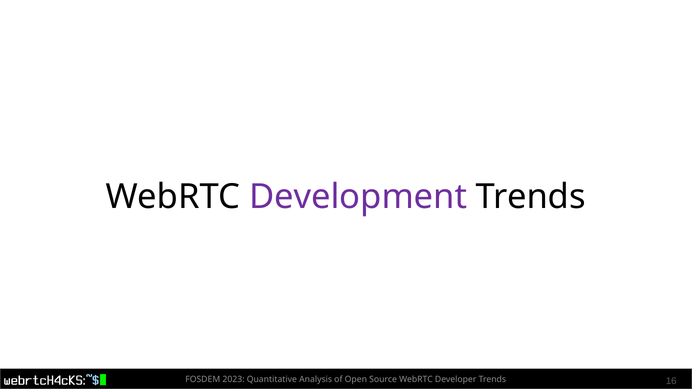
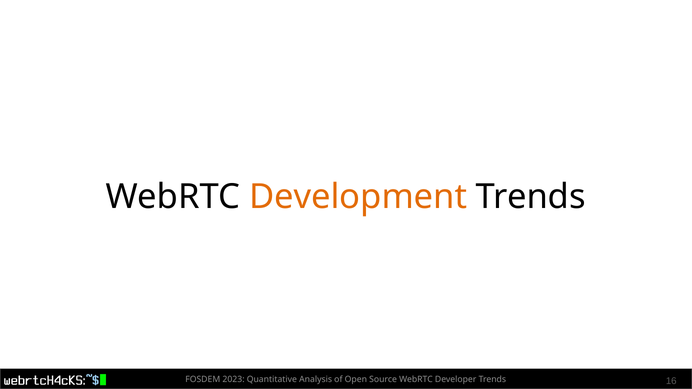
Development colour: purple -> orange (358, 197)
